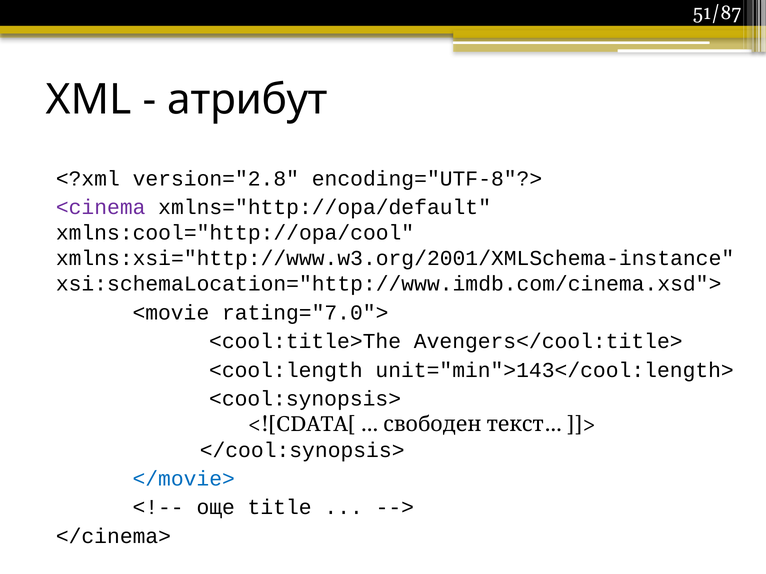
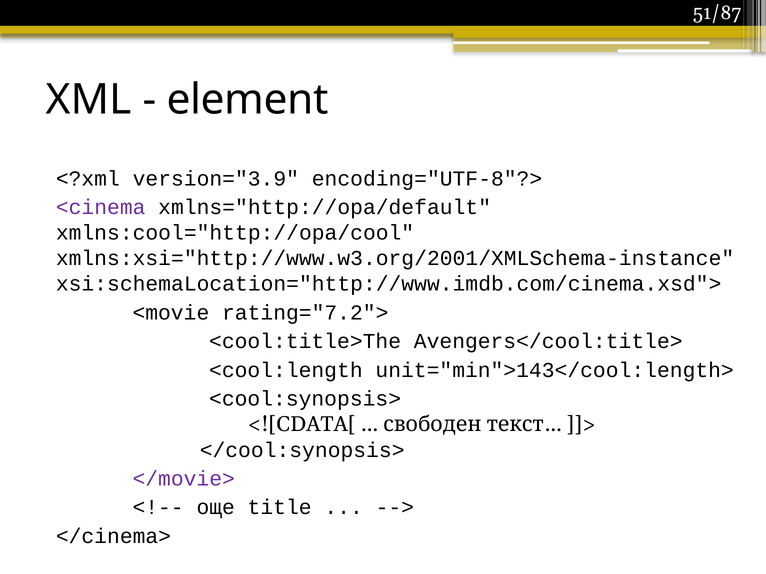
атрибут: атрибут -> element (248, 100)
version="2.8: version="2.8 -> version="3.9 (216, 179)
rating="7.0">: rating="7.0"> -> rating="7.2"> (305, 313)
</movie> colour: blue -> purple (184, 479)
